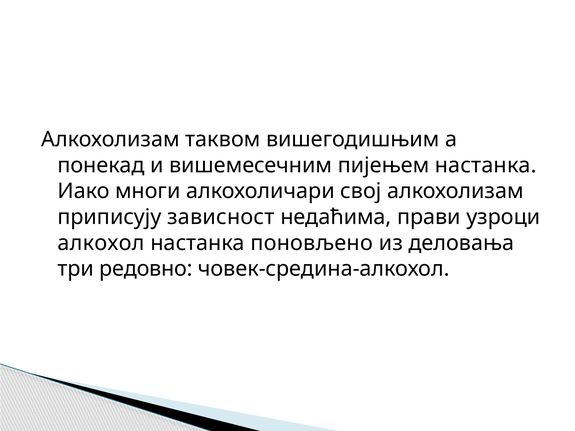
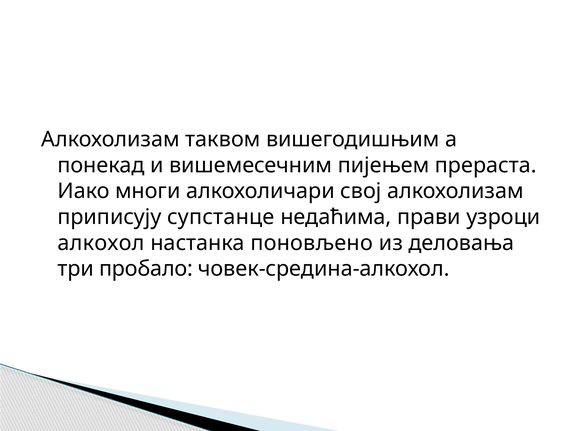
пијењем настанка: настанка -> прераста (486, 165)
зависност: зависност -> супстанце (221, 217)
редовно: редовно -> пробало (146, 269)
